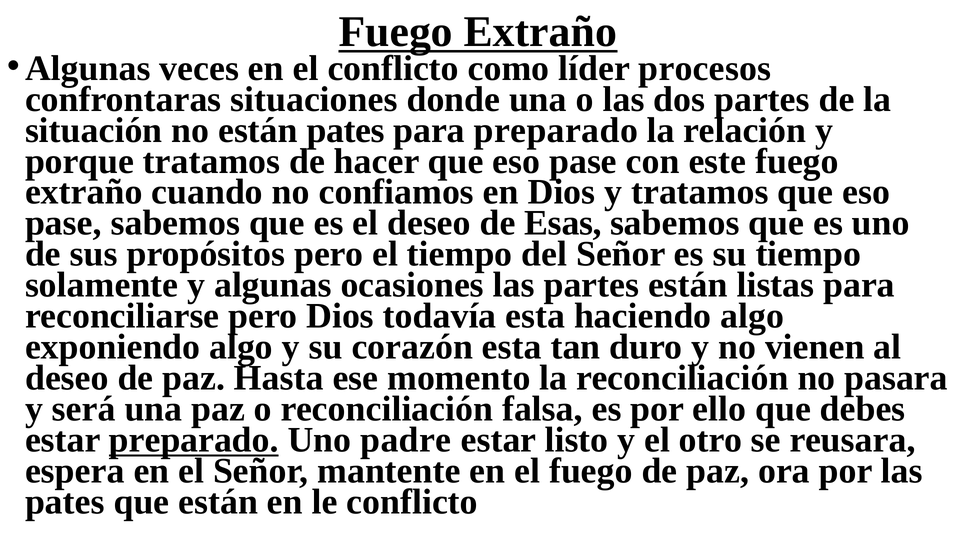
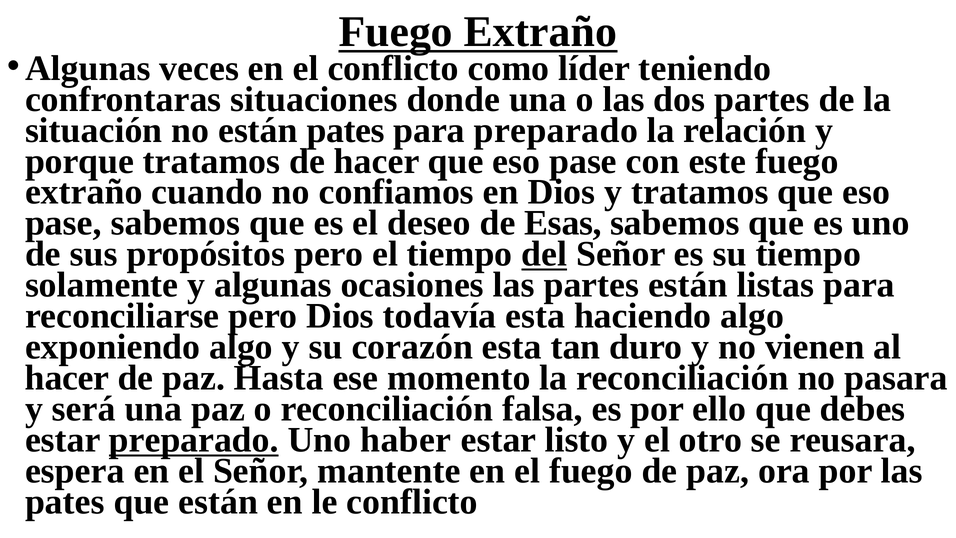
procesos: procesos -> teniendo (705, 68)
del underline: none -> present (544, 254)
deseo: deseo -> hacer (67, 378)
padre: padre -> haber (406, 440)
